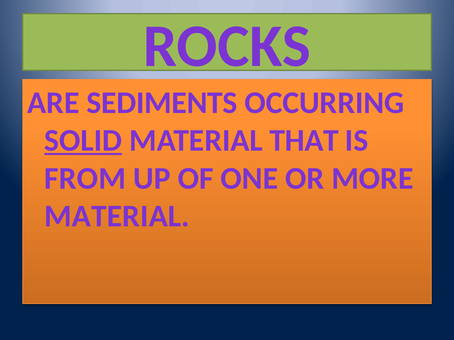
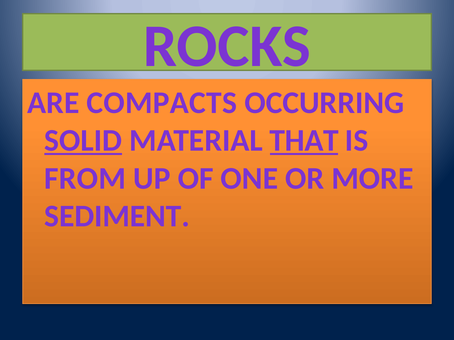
SEDIMENTS: SEDIMENTS -> COMPACTS (162, 103)
THAT underline: none -> present (304, 141)
MATERIAL: MATERIAL -> SEDIMENT (117, 216)
